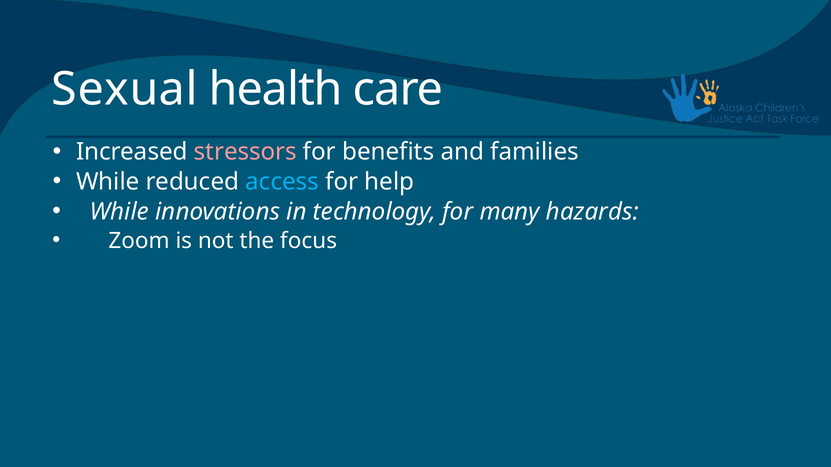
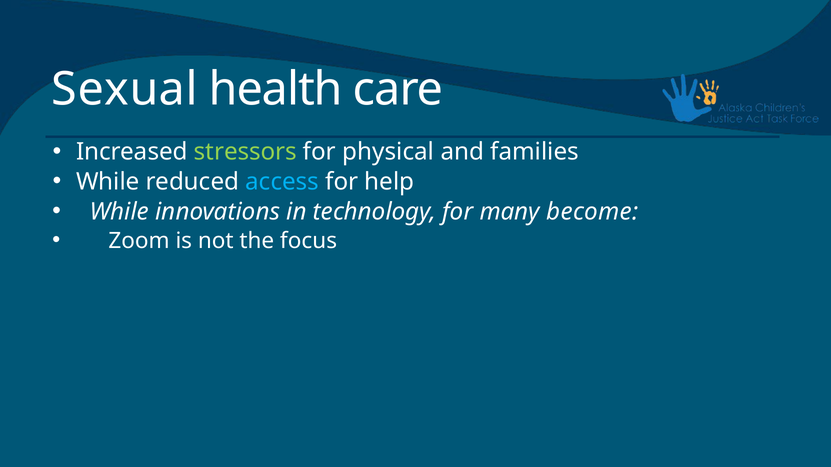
stressors colour: pink -> light green (245, 152)
benefits: benefits -> physical (388, 152)
hazards: hazards -> become (592, 212)
